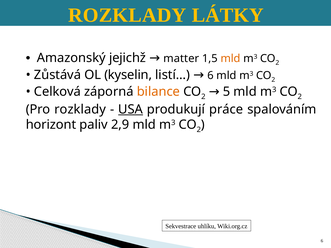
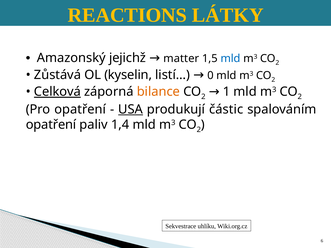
ROZKLADY: ROZKLADY -> REACTIONS (127, 15)
mld colour: orange -> blue (231, 59)
6: 6 -> 0 (210, 76)
Celková underline: none -> present (57, 92)
5: 5 -> 1 (227, 92)
Pro rozklady: rozklady -> opatření (80, 109)
práce: práce -> částic (226, 109)
horizont: horizont -> opatření (51, 125)
2,9: 2,9 -> 1,4 (120, 125)
